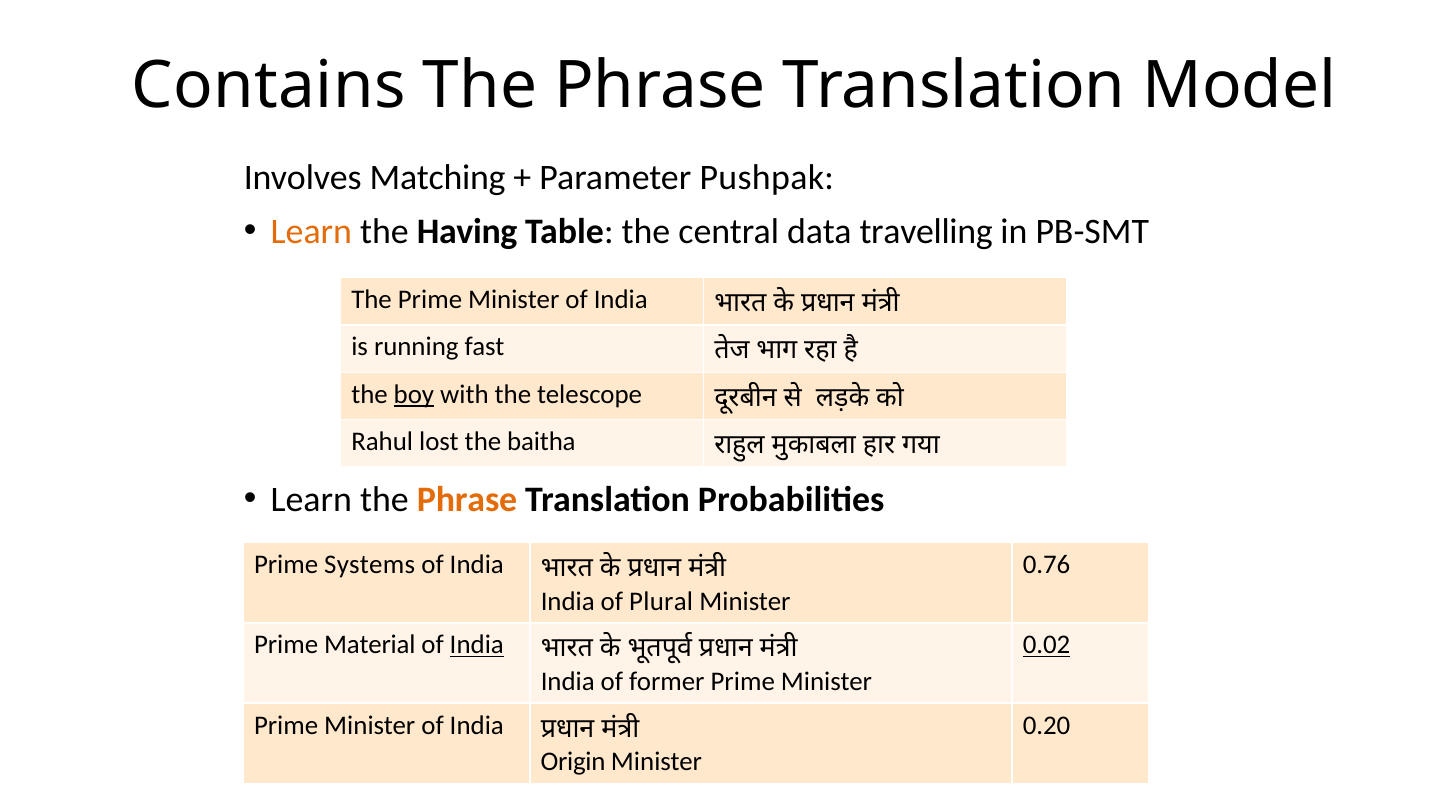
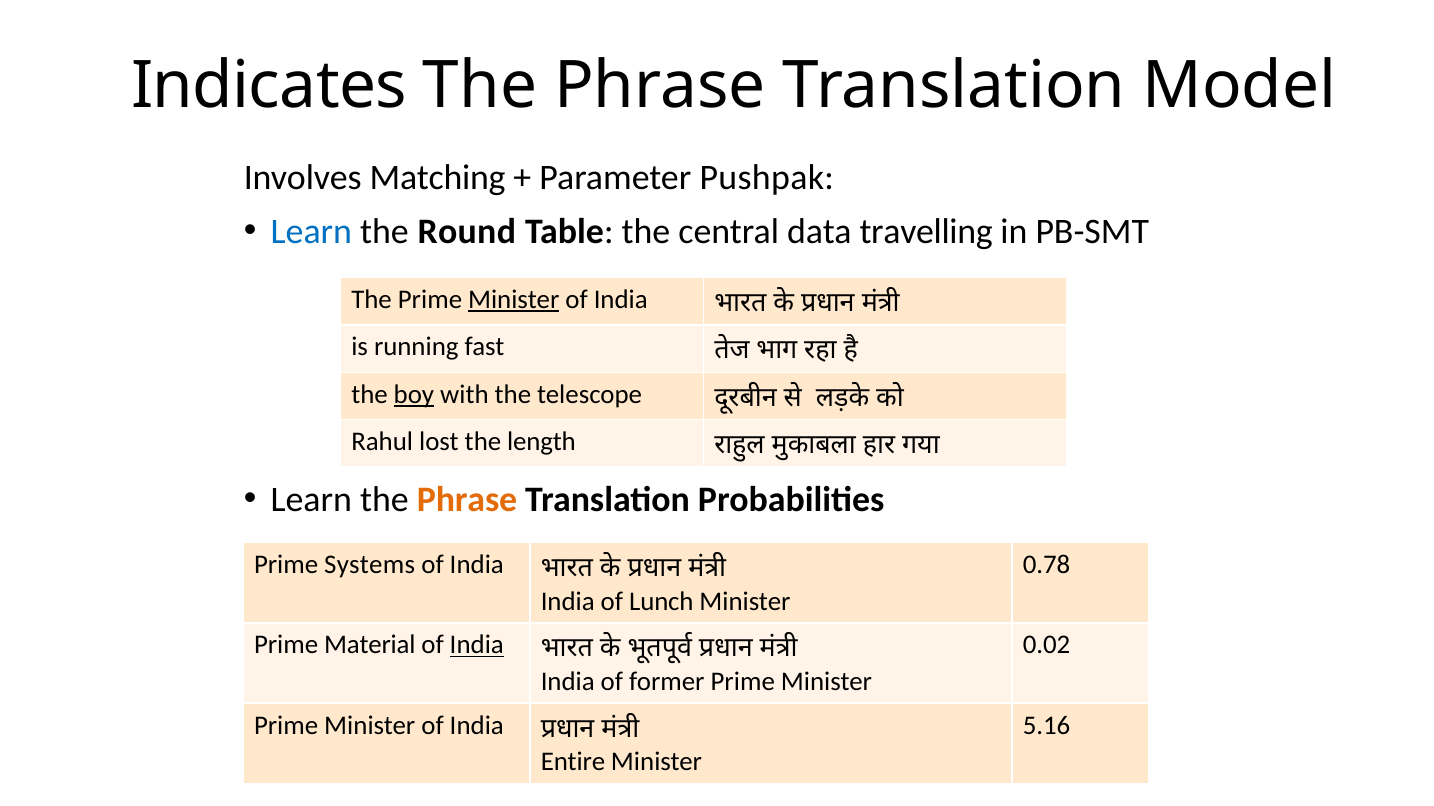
Contains: Contains -> Indicates (269, 86)
Learn colour: orange -> blue (311, 231)
Having: Having -> Round (467, 231)
Minister underline: none -> present (514, 300)
baitha: baitha -> length (541, 442)
0.76: 0.76 -> 0.78 (1047, 565)
Plural: Plural -> Lunch (661, 602)
0.02 underline: present -> none (1047, 646)
0.20: 0.20 -> 5.16 (1047, 726)
Origin: Origin -> Entire (573, 762)
